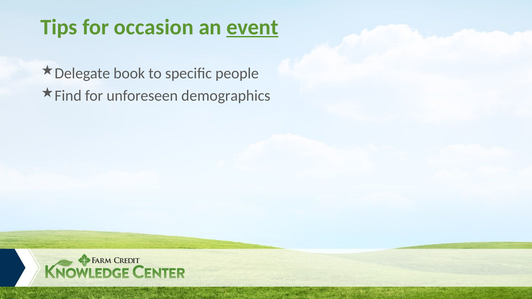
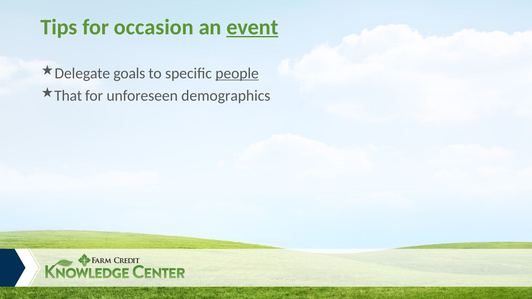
book: book -> goals (129, 73)
people underline: none -> present (237, 73)
Find: Find -> That (68, 96)
